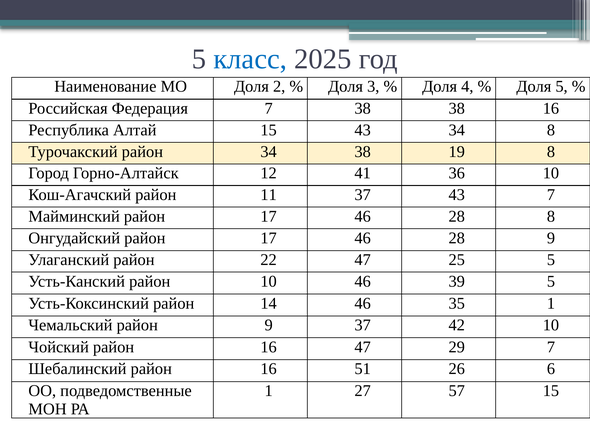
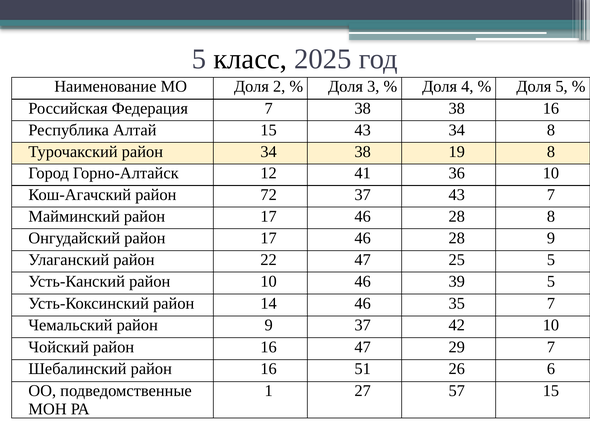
класс colour: blue -> black (250, 59)
11: 11 -> 72 (269, 195)
35 1: 1 -> 7 (551, 303)
